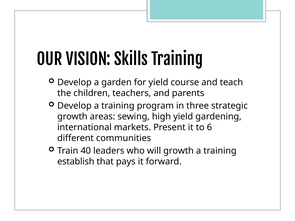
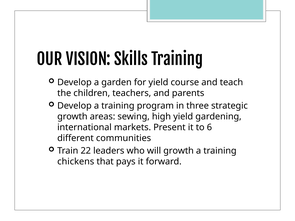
40: 40 -> 22 (86, 151)
establish: establish -> chickens (76, 162)
